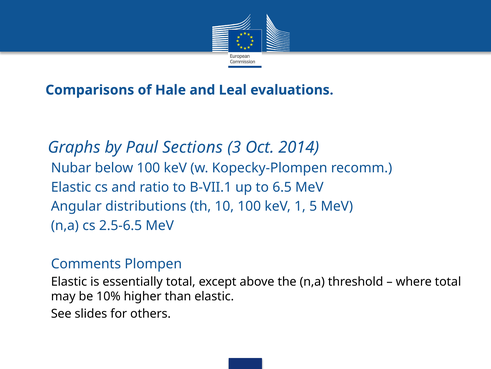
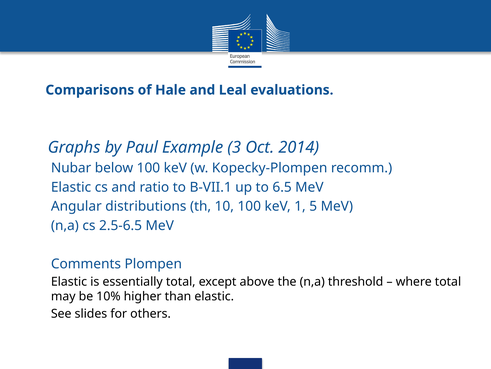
Sections: Sections -> Example (193, 147)
